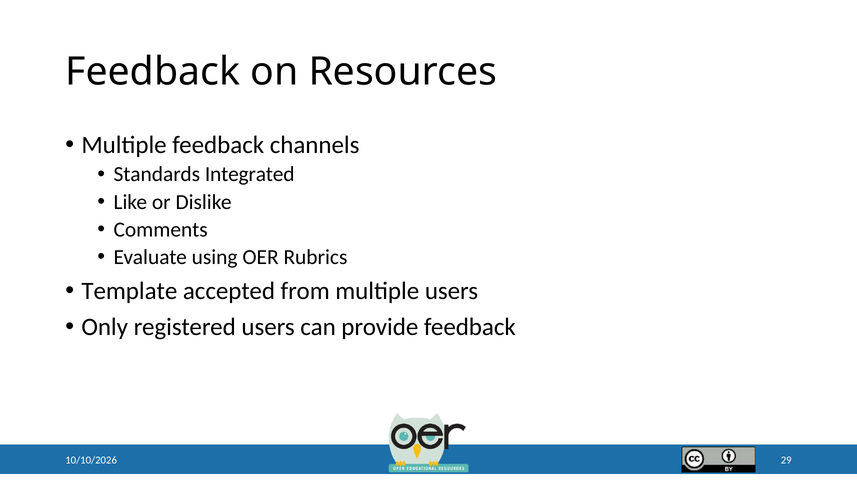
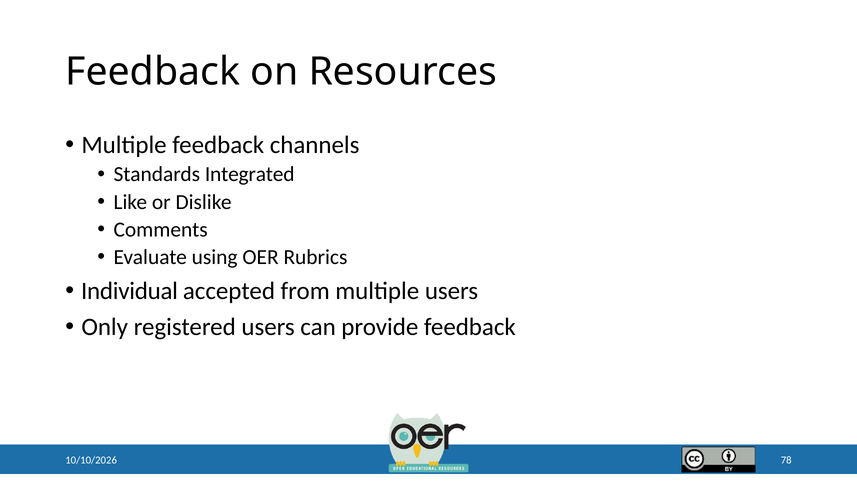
Template: Template -> Individual (129, 291)
29: 29 -> 78 (786, 460)
